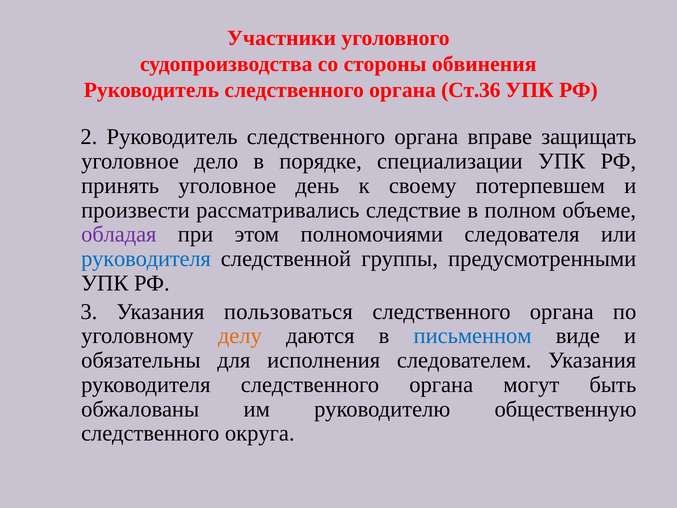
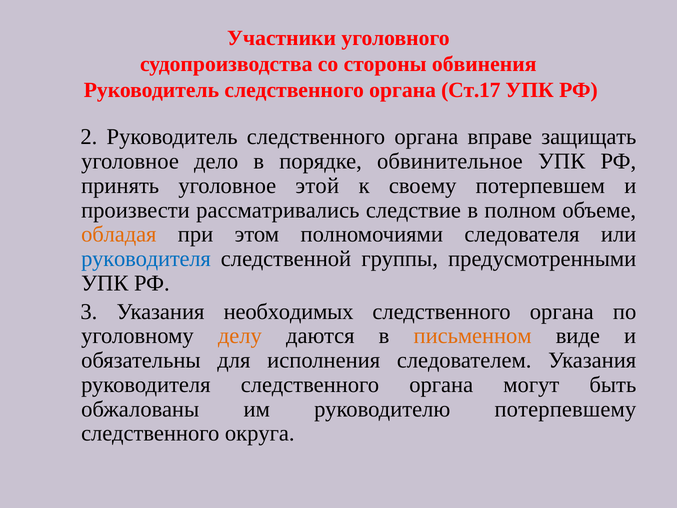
Ст.36: Ст.36 -> Ст.17 (471, 90)
специализации: специализации -> обвинительное (450, 161)
день: день -> этой (317, 186)
обладая colour: purple -> orange (119, 234)
пользоваться: пользоваться -> необходимых (289, 312)
письменном colour: blue -> orange (473, 336)
общественную: общественную -> потерпевшему (565, 409)
